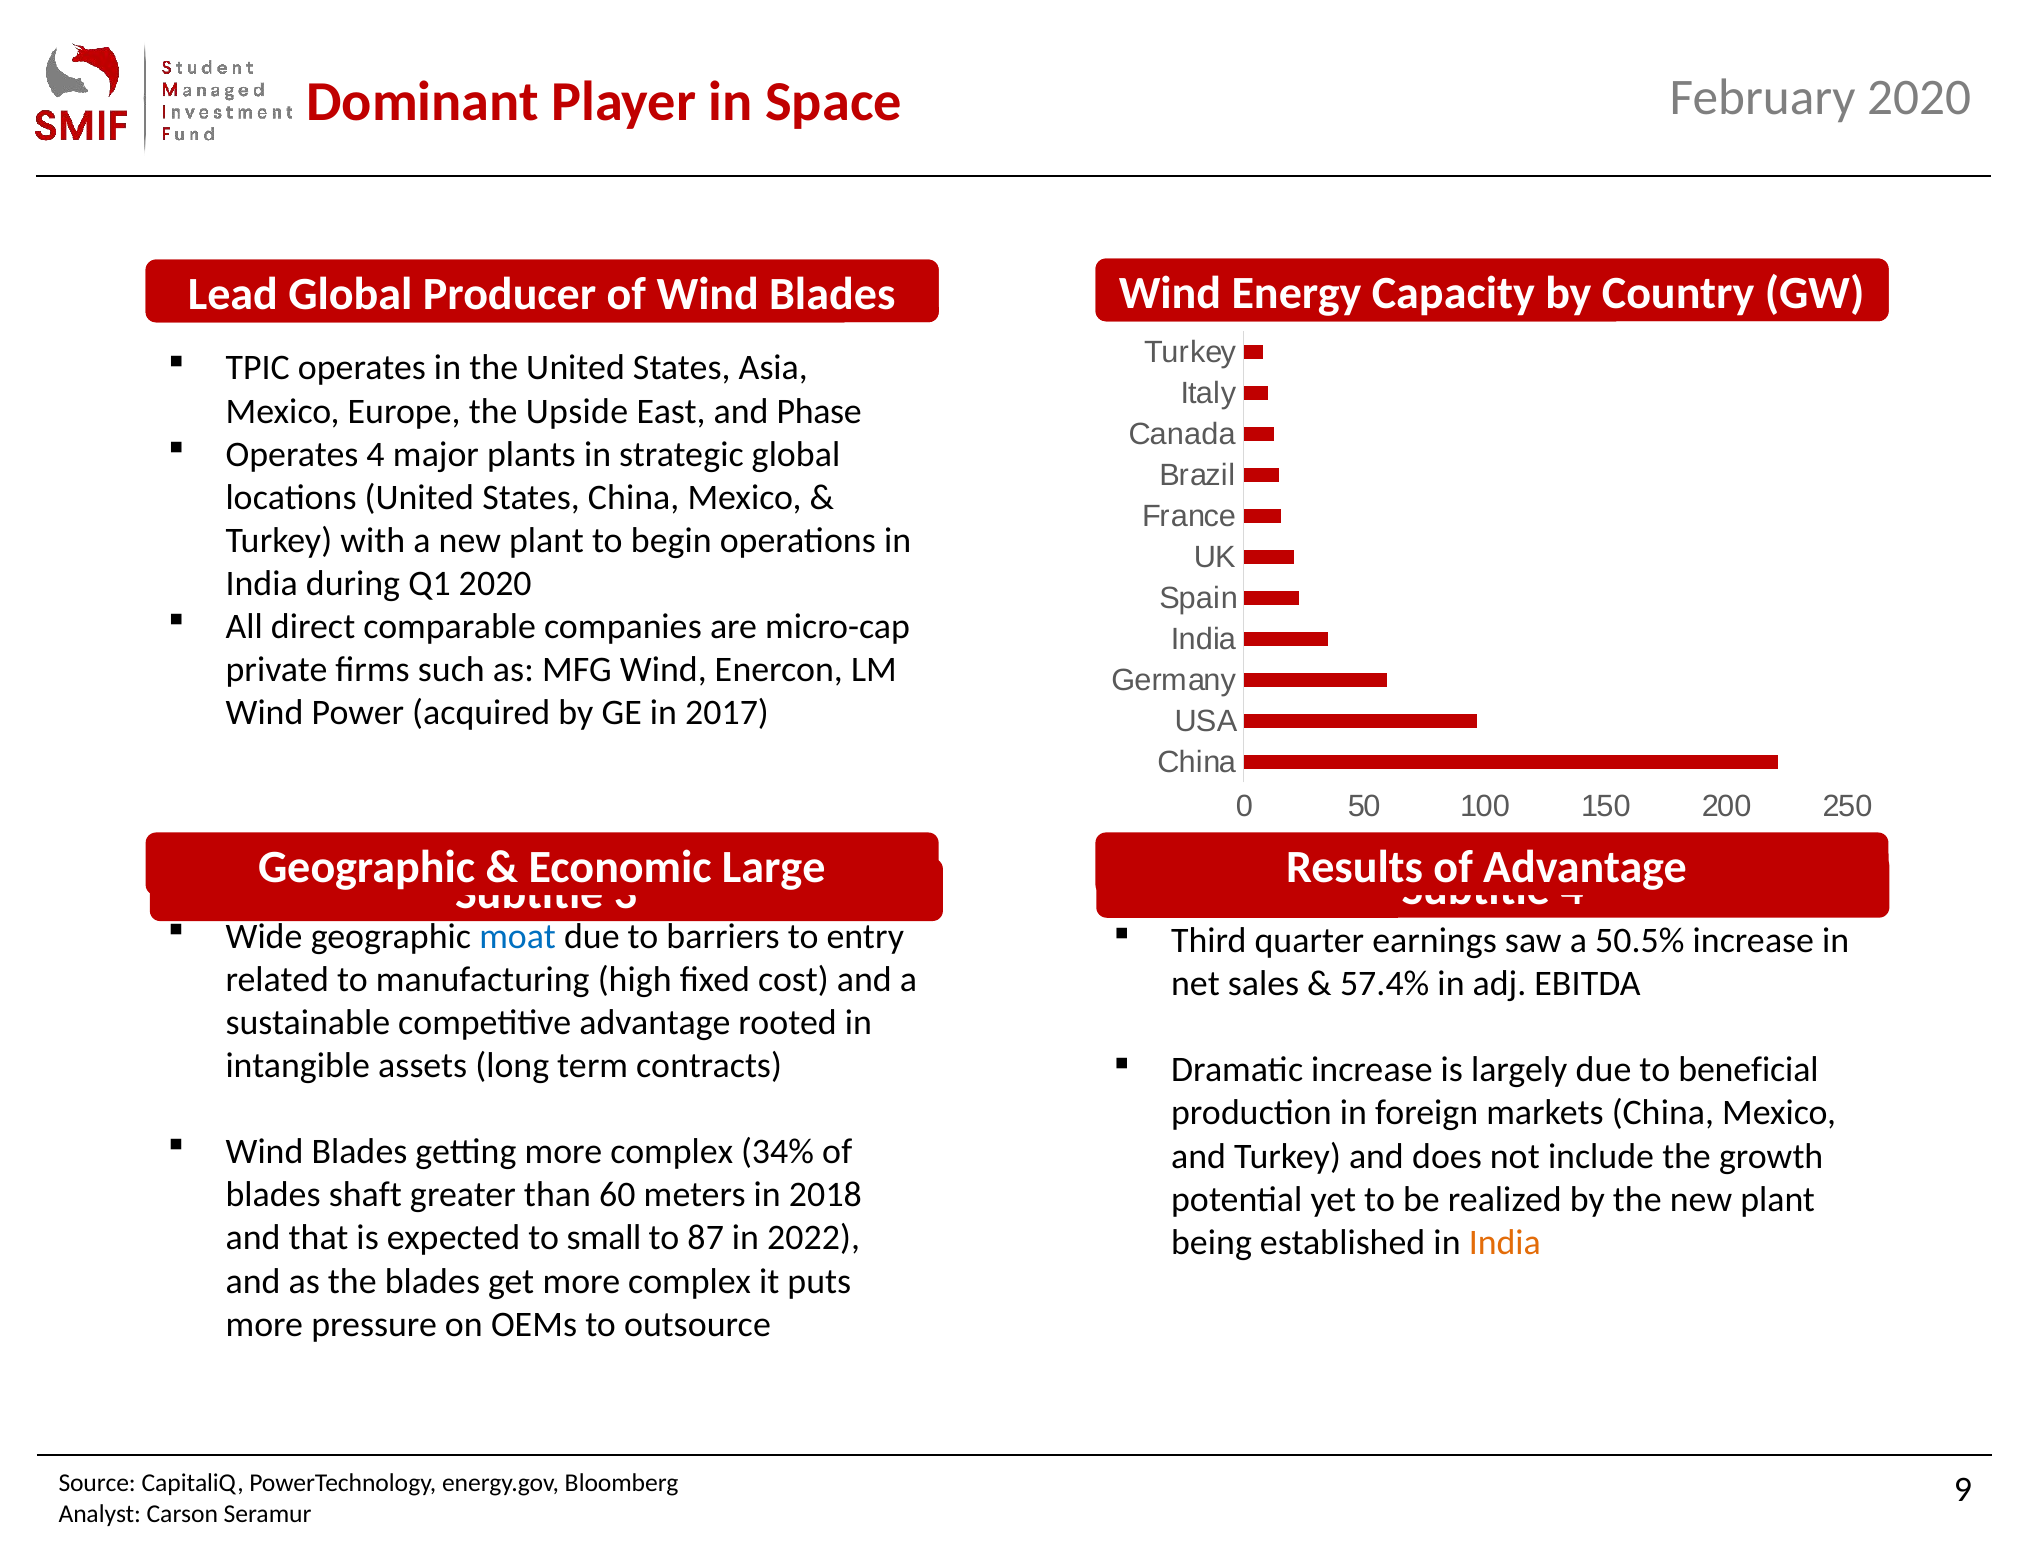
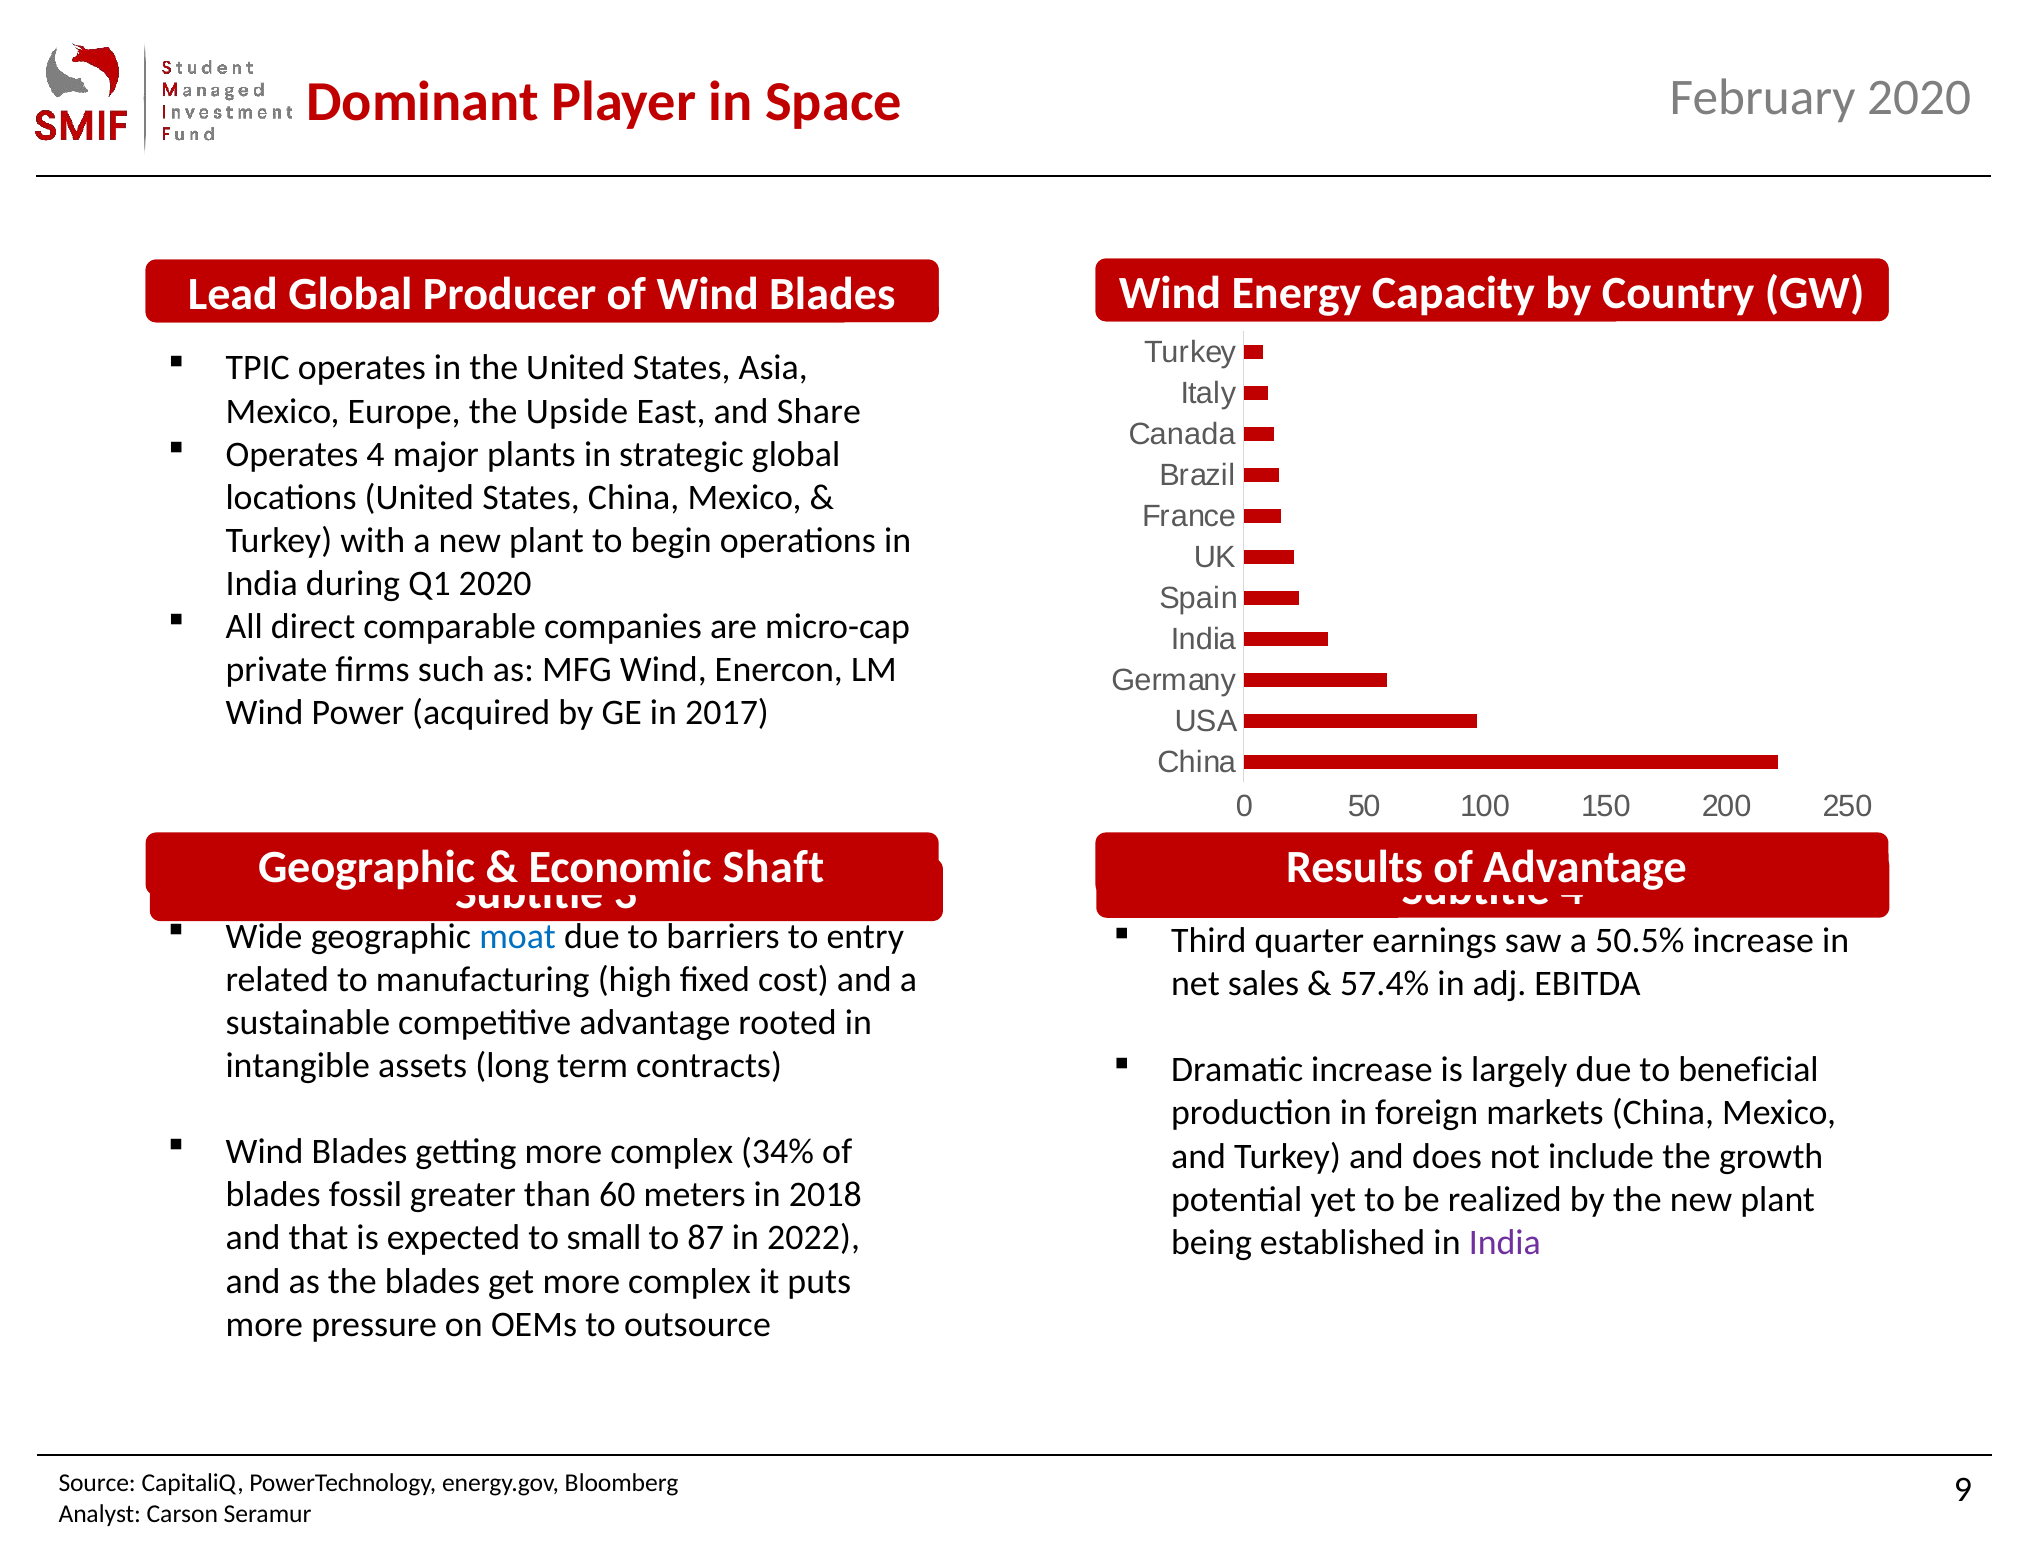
Phase: Phase -> Share (819, 411)
Large: Large -> Shaft (773, 867)
shaft: shaft -> fossil (365, 1195)
India colour: orange -> purple (1505, 1242)
